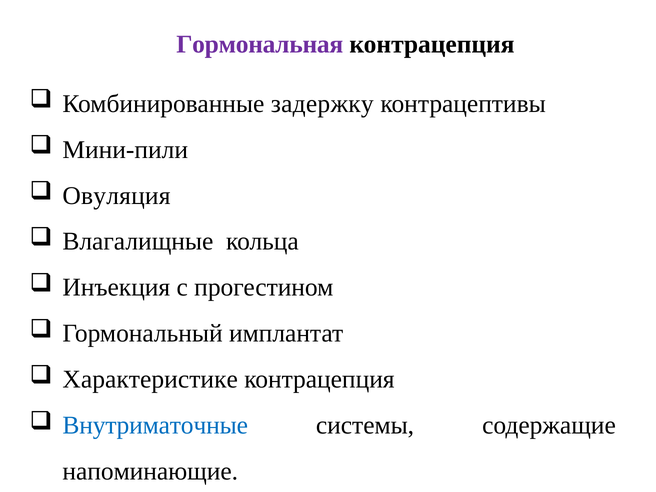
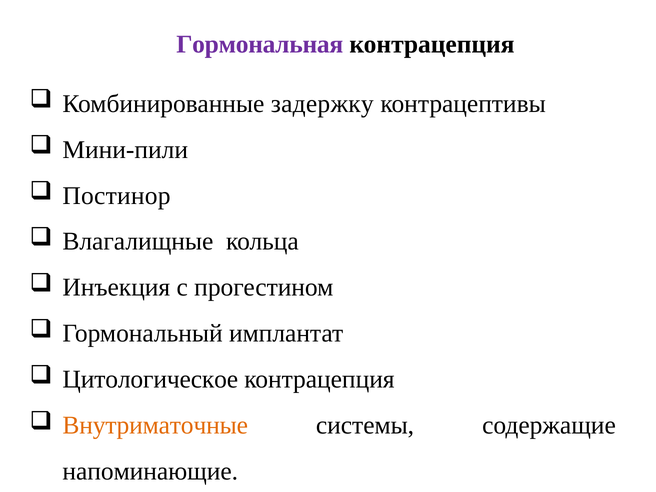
Овуляция: Овуляция -> Постинор (116, 196)
Характеристике: Характеристике -> Цитологическое (150, 379)
Внутриматочные colour: blue -> orange (155, 425)
